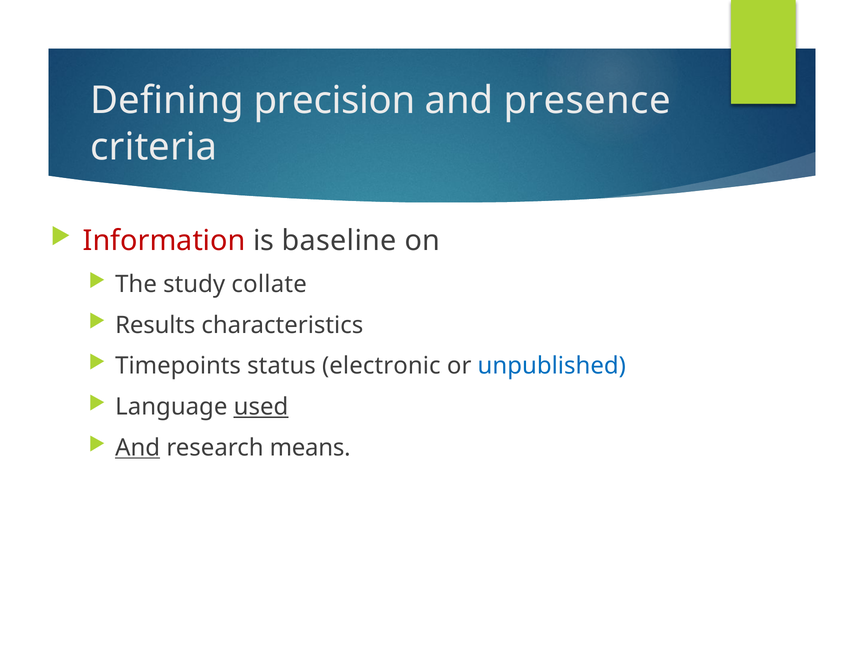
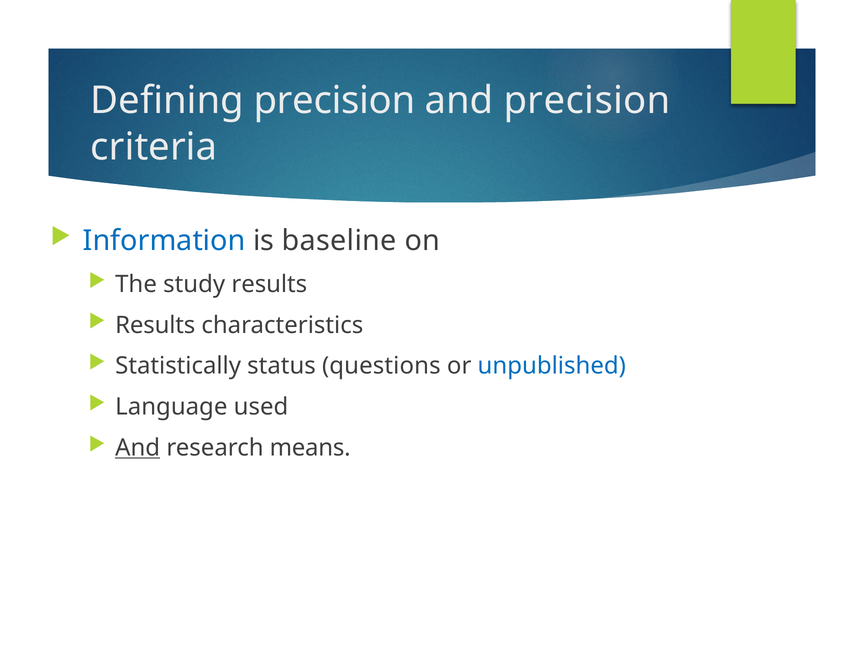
and presence: presence -> precision (587, 101)
Information colour: red -> blue (164, 241)
study collate: collate -> results (269, 284)
Timepoints: Timepoints -> Statistically (178, 366)
electronic: electronic -> questions (381, 366)
used underline: present -> none (261, 406)
